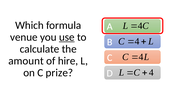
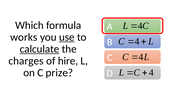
venue: venue -> works (24, 37)
calculate underline: none -> present (40, 49)
amount: amount -> charges (26, 61)
